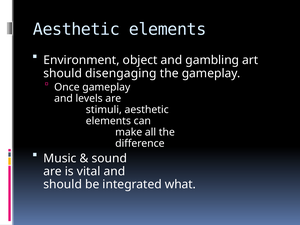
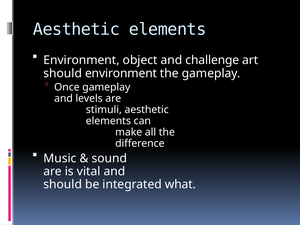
gambling: gambling -> challenge (212, 60)
should disengaging: disengaging -> environment (121, 73)
